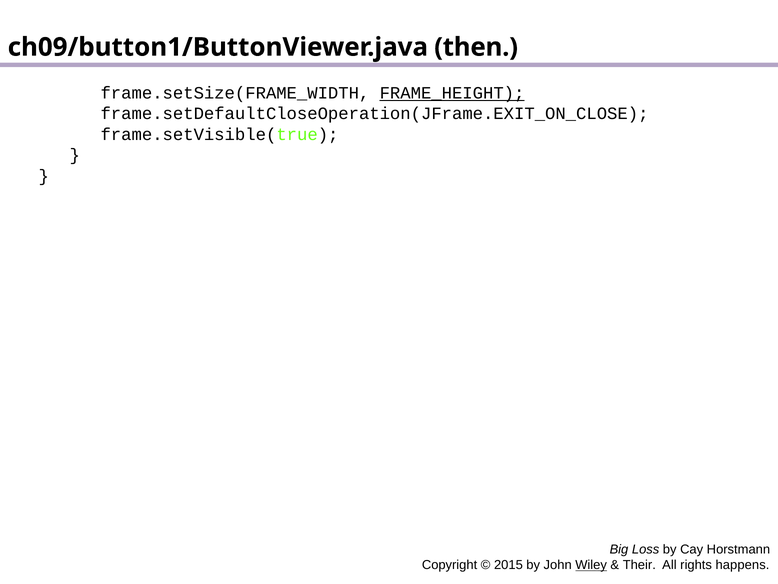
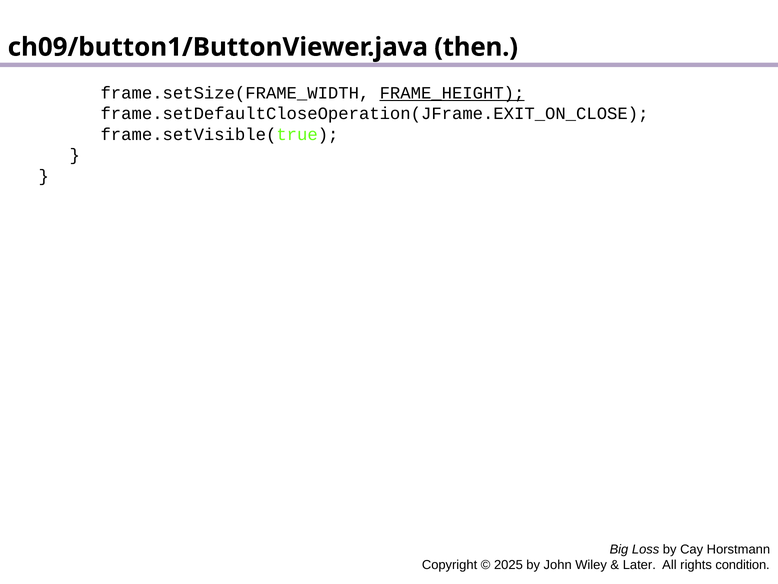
2015: 2015 -> 2025 (508, 565)
Wiley underline: present -> none (591, 565)
Their: Their -> Later (639, 565)
happens: happens -> condition (743, 565)
